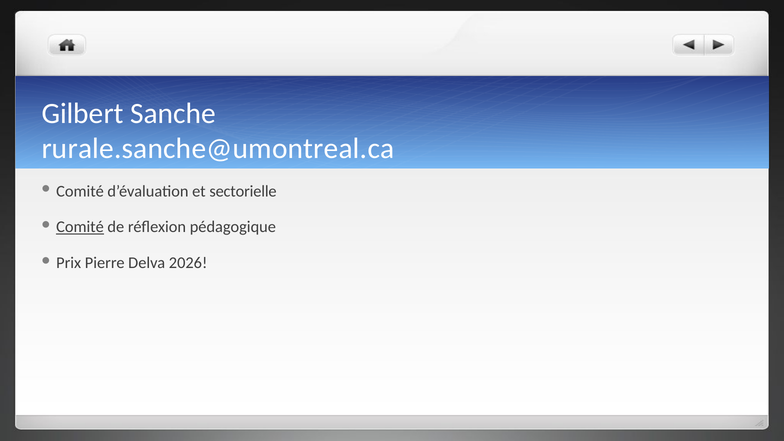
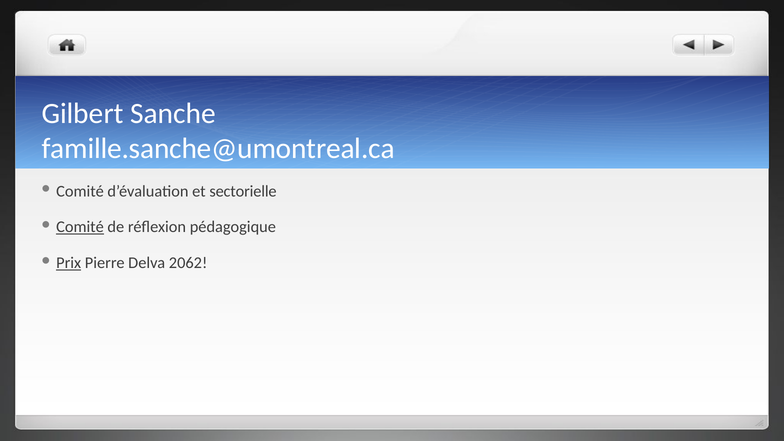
rurale.sanche@umontreal.ca: rurale.sanche@umontreal.ca -> famille.sanche@umontreal.ca (218, 149)
Prix underline: none -> present (69, 263)
2026: 2026 -> 2062 (188, 263)
